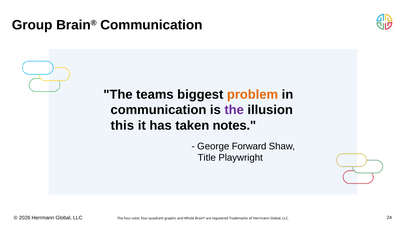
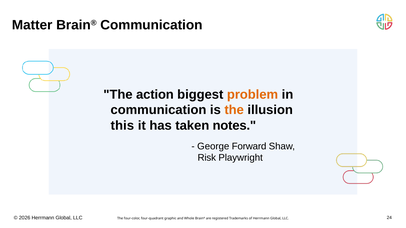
Group: Group -> Matter (32, 25)
teams: teams -> action (155, 95)
the colour: purple -> orange (234, 110)
Title: Title -> Risk (207, 158)
